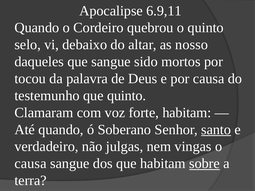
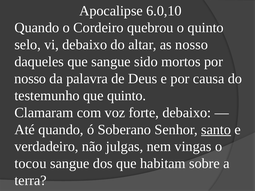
6.9,11: 6.9,11 -> 6.0,10 (164, 11)
tocou: tocou -> nosso (30, 79)
forte habitam: habitam -> debaixo (187, 113)
causa: causa -> tocou (30, 164)
sobre underline: present -> none (204, 164)
